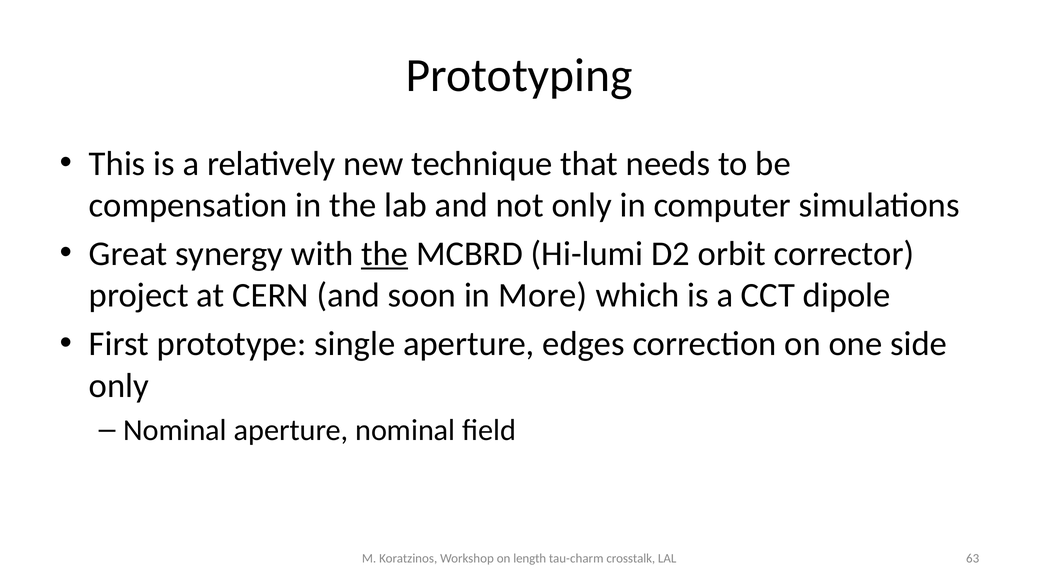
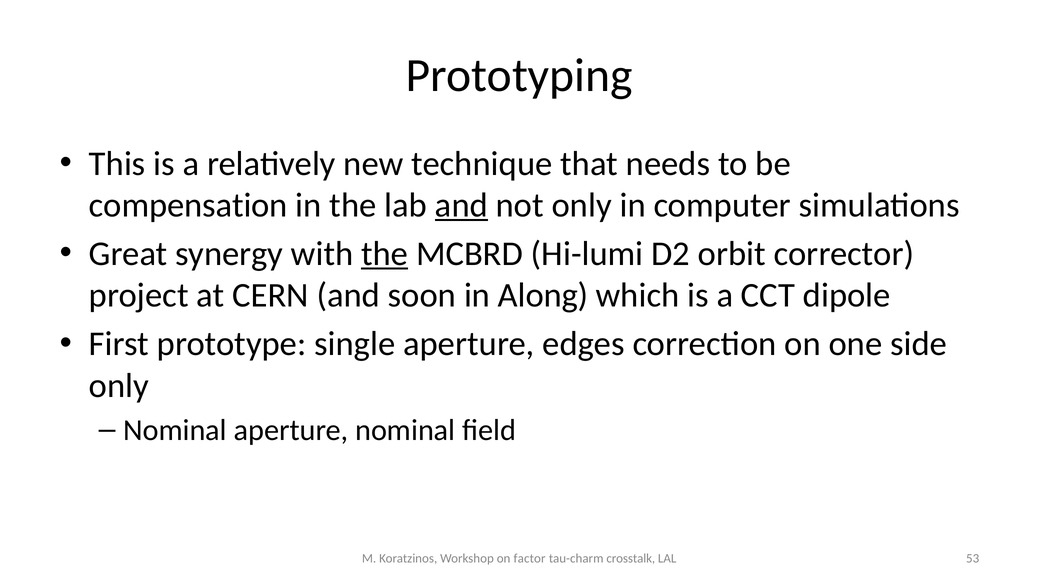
and underline: none -> present (461, 205)
More: More -> Along (543, 295)
length: length -> factor (530, 558)
63: 63 -> 53 (973, 558)
